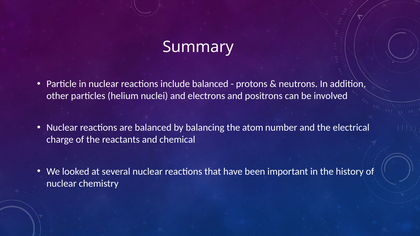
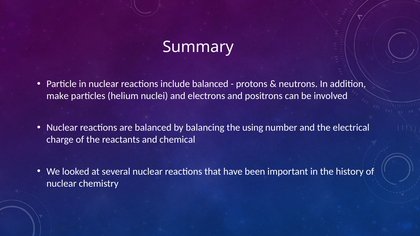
other: other -> make (58, 96)
atom: atom -> using (253, 128)
